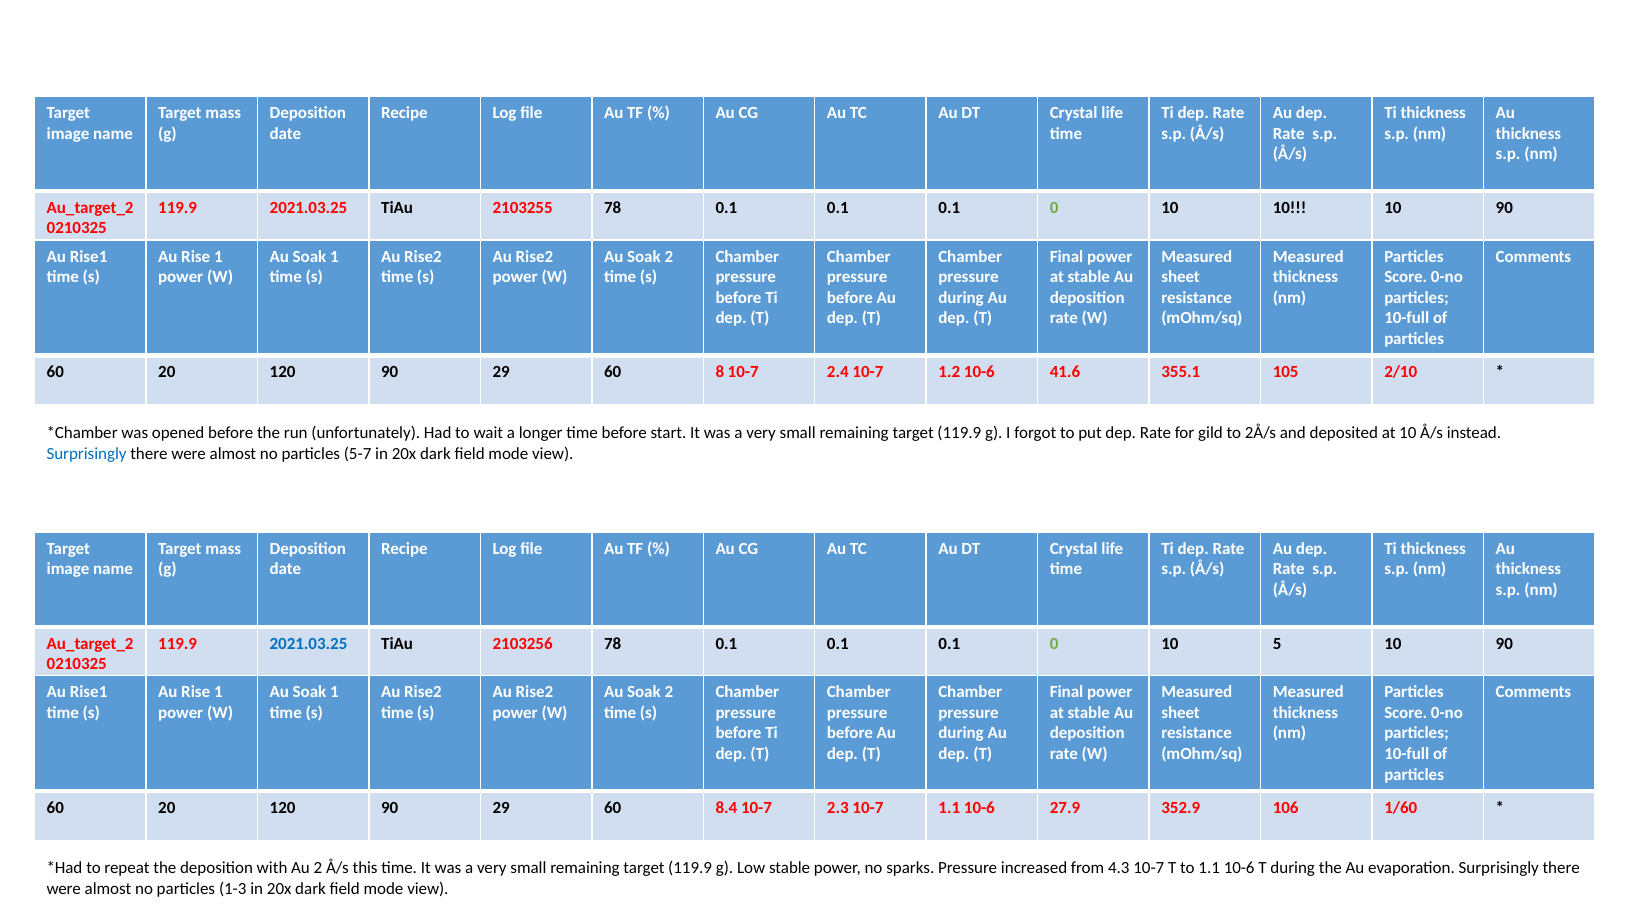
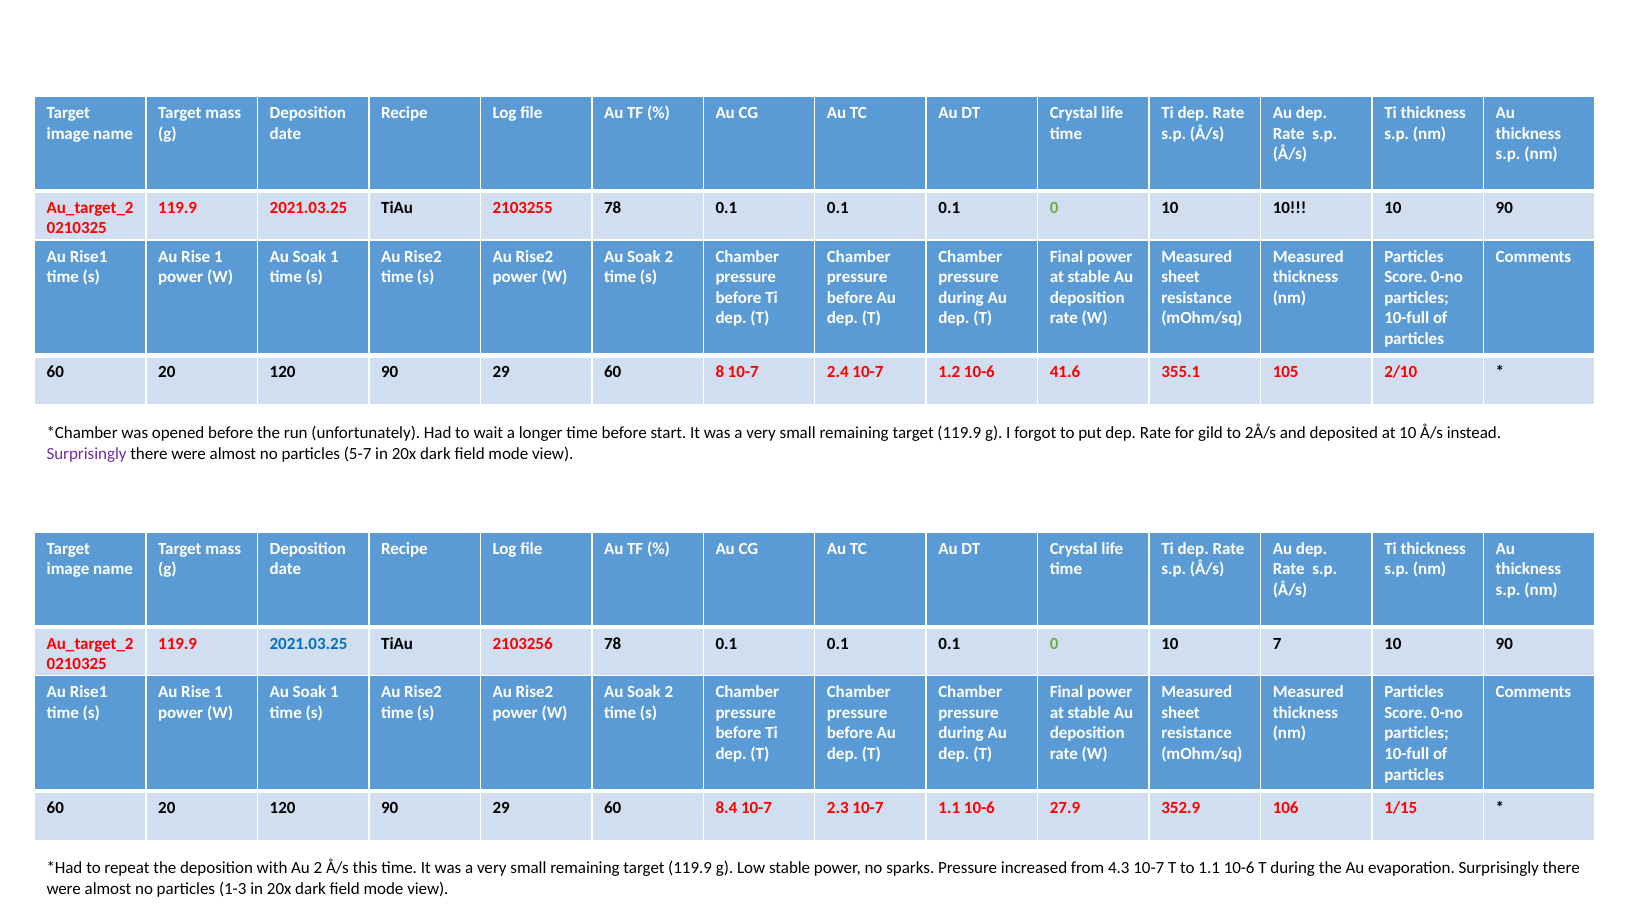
Surprisingly colour: blue -> purple (87, 454)
5: 5 -> 7 (1277, 643)
1/60: 1/60 -> 1/15 (1401, 808)
